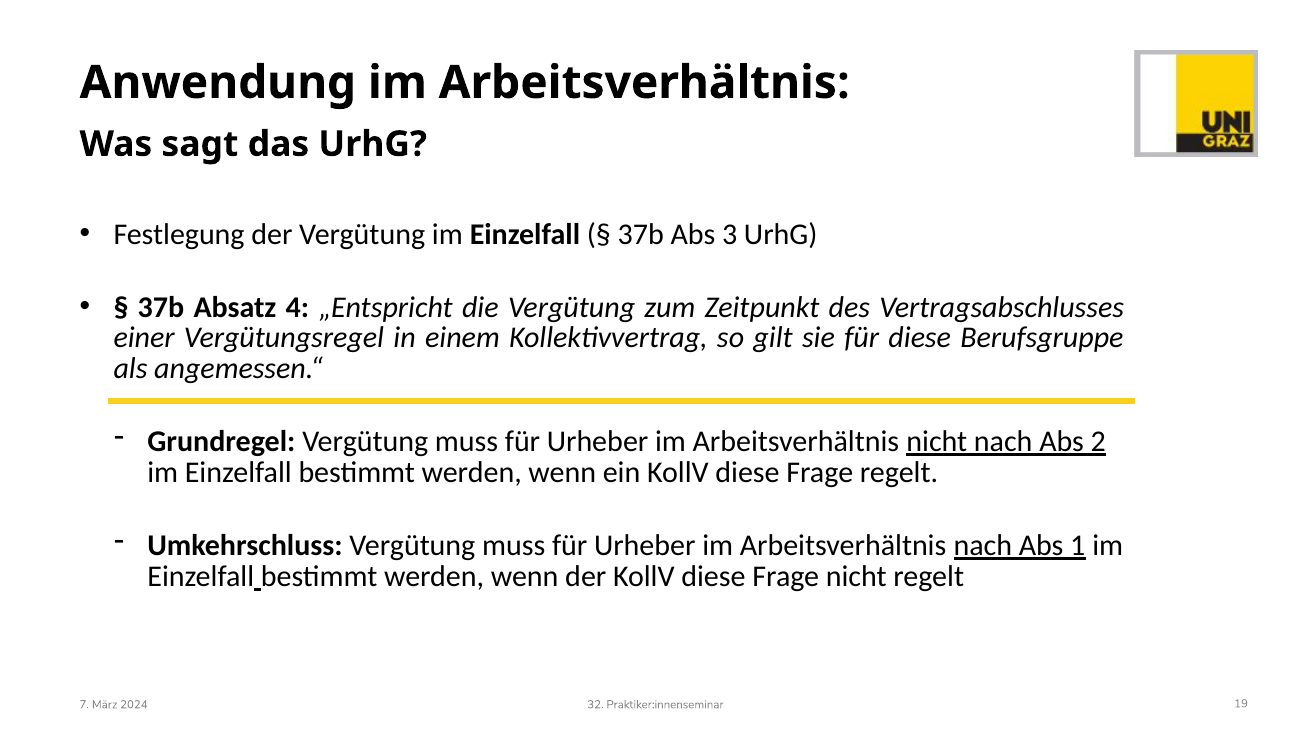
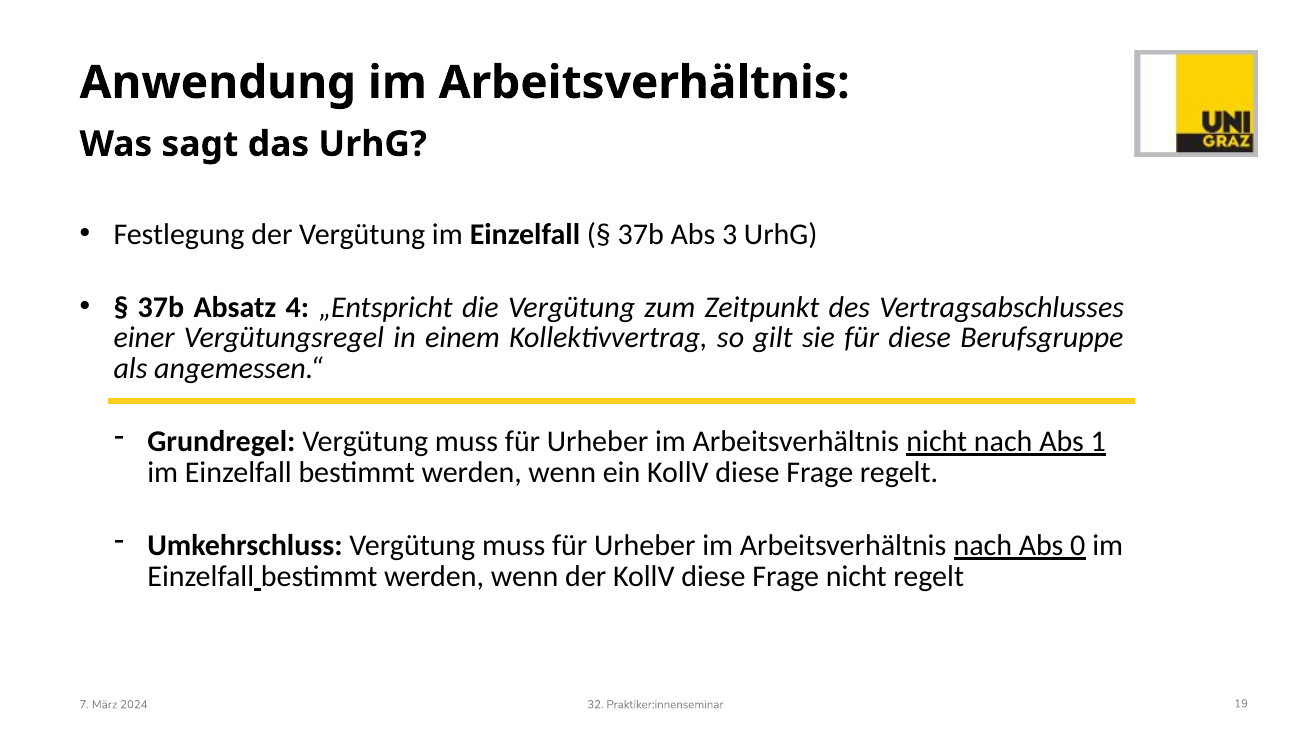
2: 2 -> 1 (1098, 441)
1: 1 -> 0 (1078, 545)
